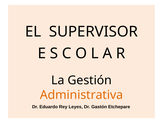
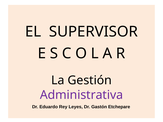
Administrativa colour: orange -> purple (81, 95)
